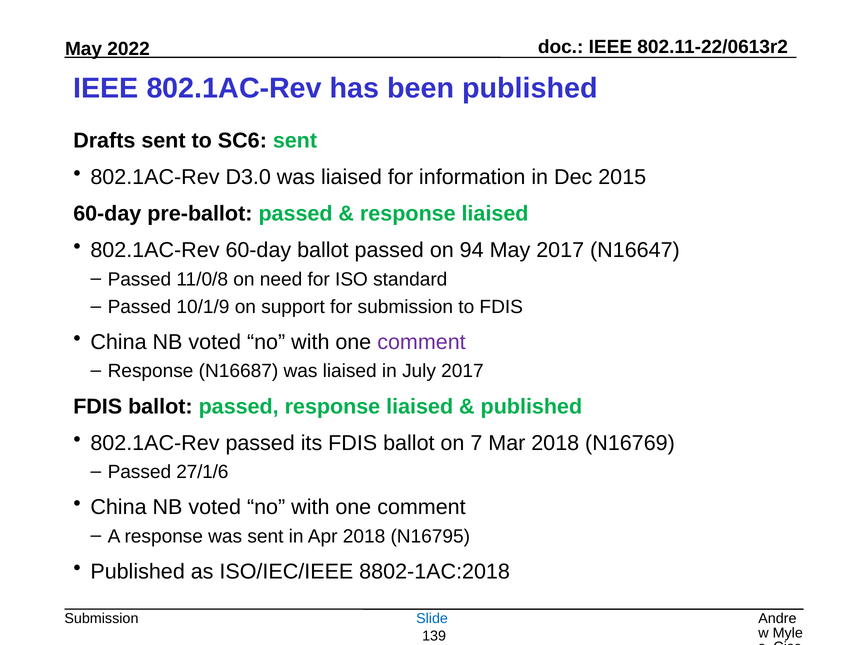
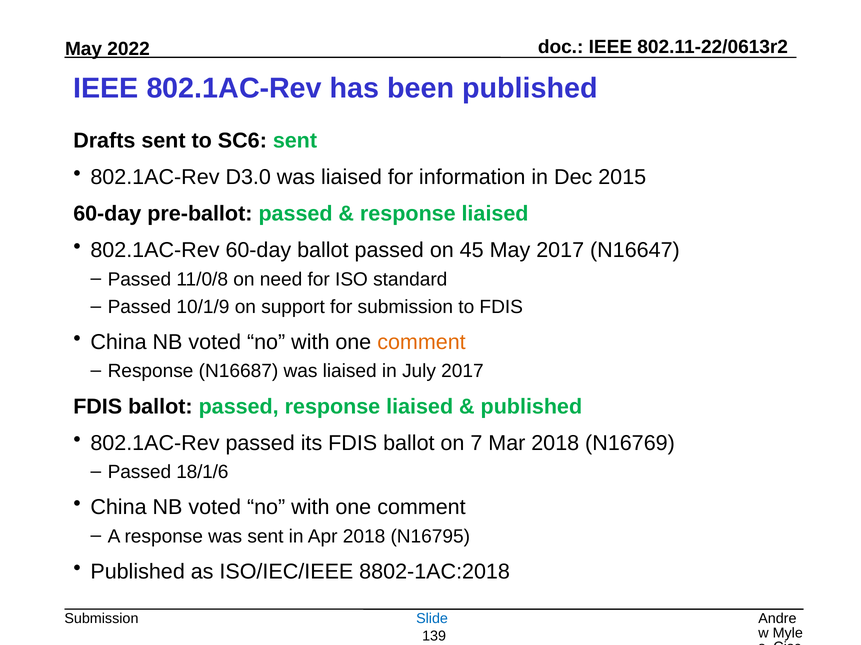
94: 94 -> 45 (472, 251)
comment colour: purple -> orange (421, 343)
27/1/6: 27/1/6 -> 18/1/6 (202, 473)
